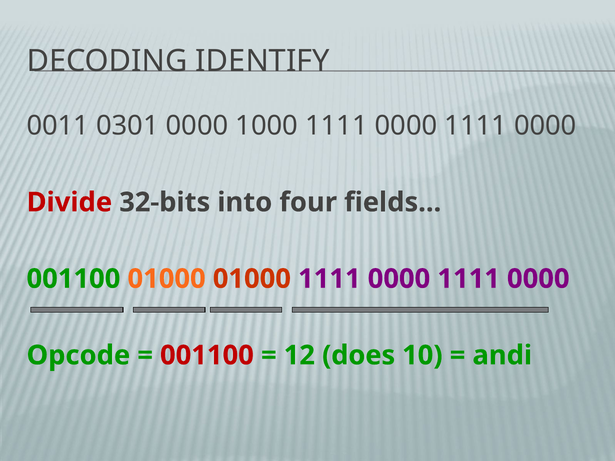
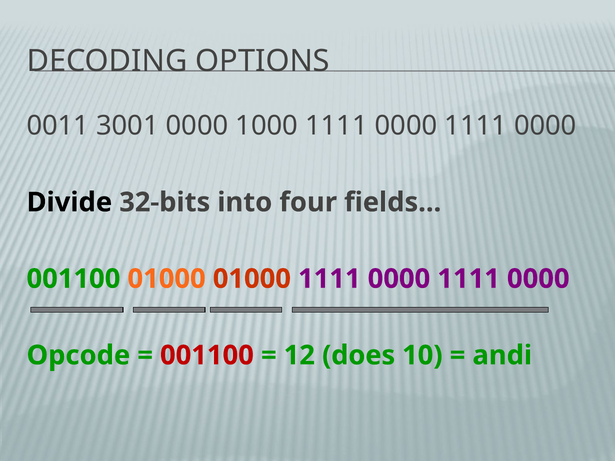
IDENTIFY: IDENTIFY -> OPTIONS (263, 61)
0301: 0301 -> 3001 (127, 126)
Divide colour: red -> black (69, 202)
